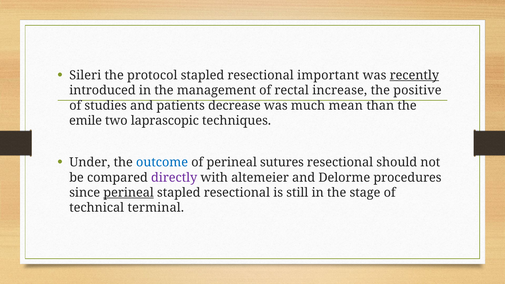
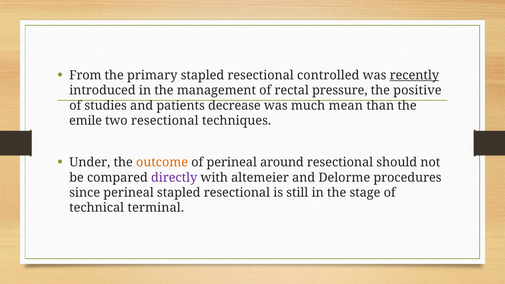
Sileri: Sileri -> From (85, 75)
protocol: protocol -> primary (152, 75)
important: important -> controlled (328, 75)
increase: increase -> pressure (340, 90)
two laprascopic: laprascopic -> resectional (165, 121)
outcome colour: blue -> orange (162, 162)
sutures: sutures -> around (282, 162)
perineal underline: present -> none (129, 193)
